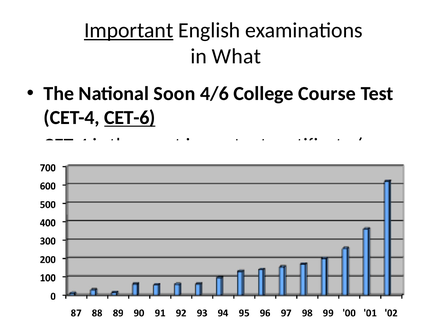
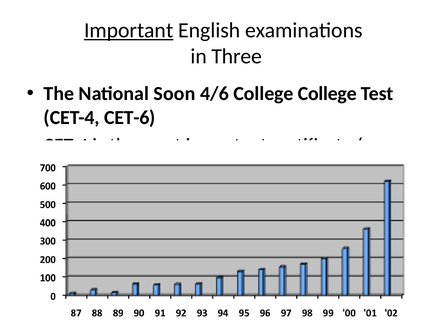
What: What -> Three (237, 56)
College Course: Course -> College (327, 94)
CET-6 underline: present -> none (130, 118)
